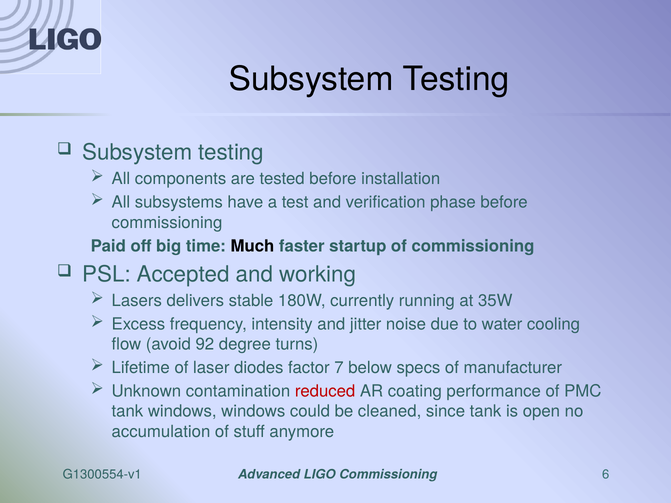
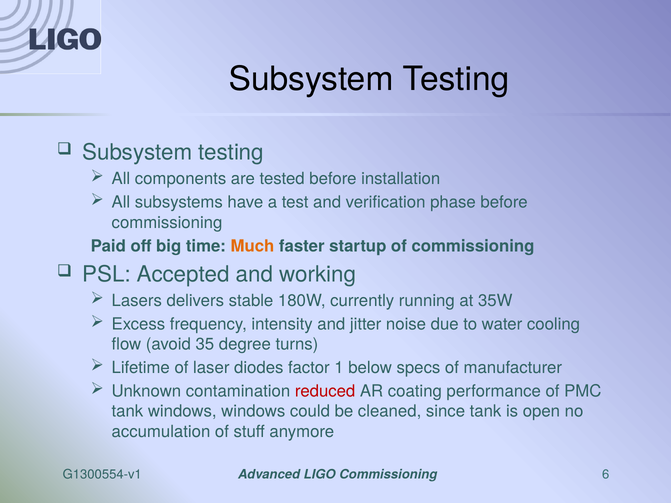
Much colour: black -> orange (252, 246)
92: 92 -> 35 (205, 345)
7: 7 -> 1 (339, 368)
